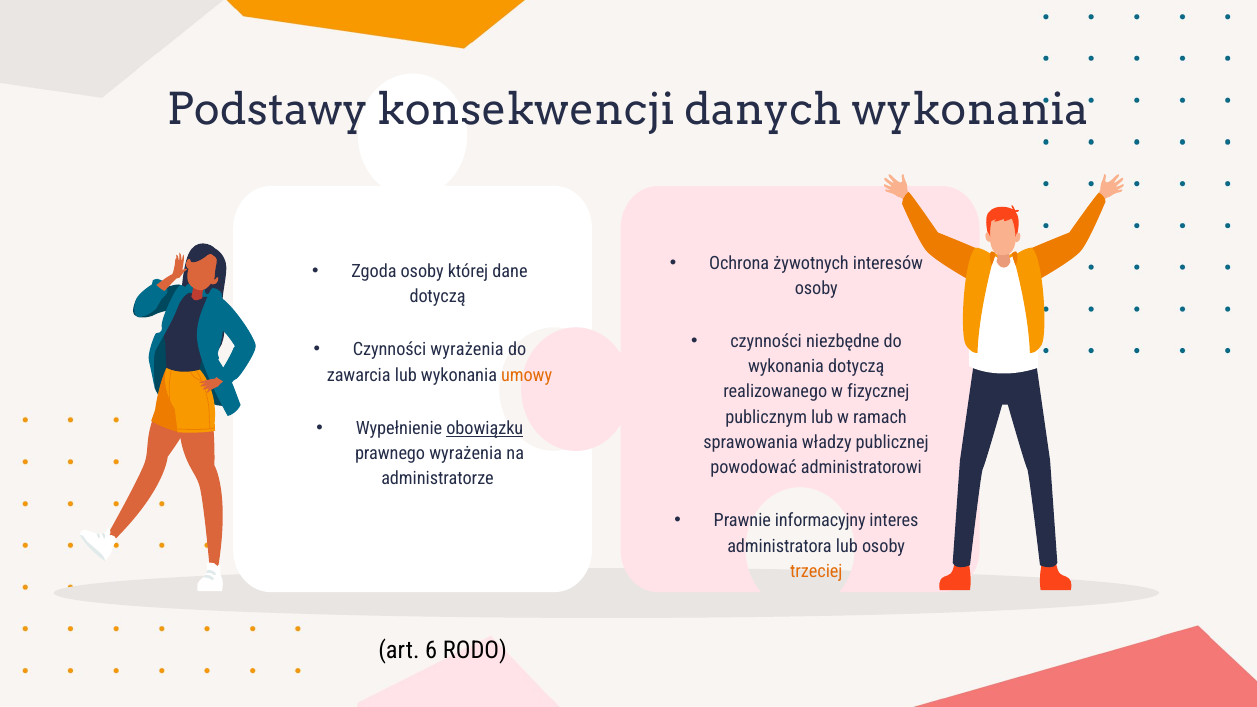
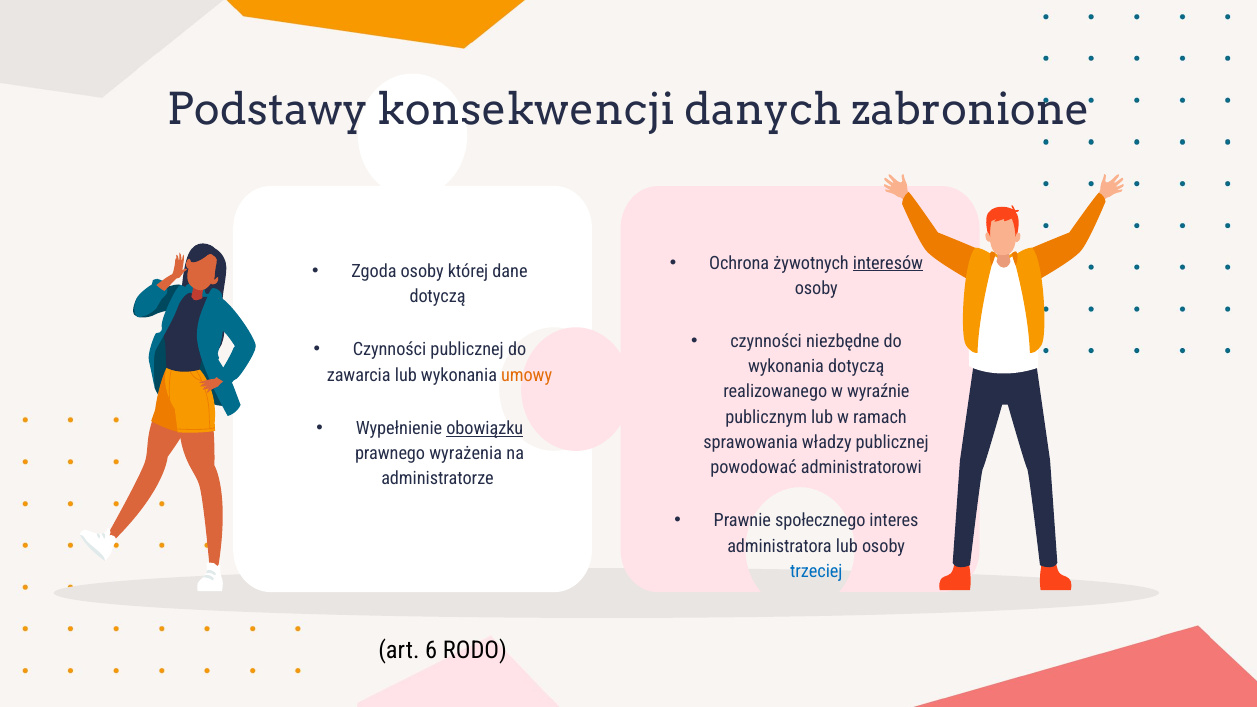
danych wykonania: wykonania -> zabronione (970, 110)
interesów underline: none -> present (888, 263)
Czynności wyrażenia: wyrażenia -> publicznej (467, 350)
fizycznej: fizycznej -> wyraźnie (878, 392)
informacyjny: informacyjny -> społecznego (820, 521)
trzeciej colour: orange -> blue (816, 571)
